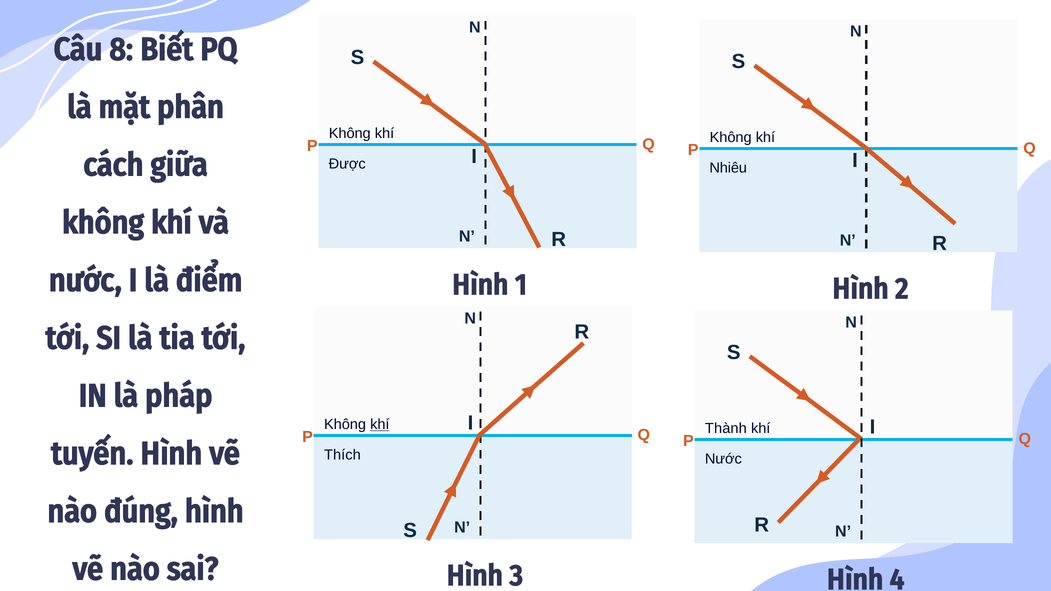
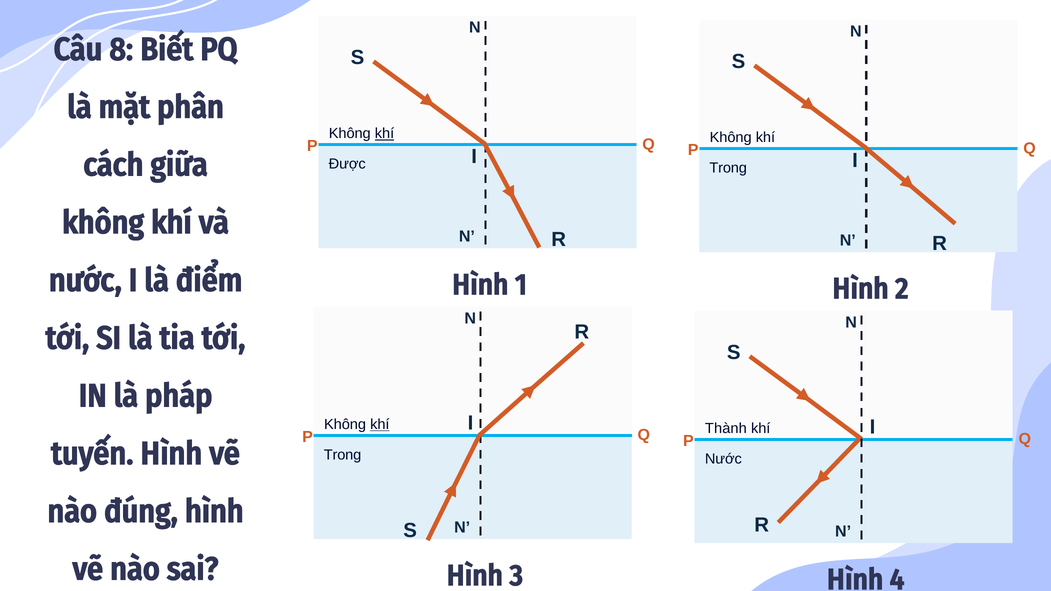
khí underline: none -> present (385, 134)
Nhiêu: Nhiêu -> Trong (728, 168)
Thích: Thích -> Trong (343, 455)
